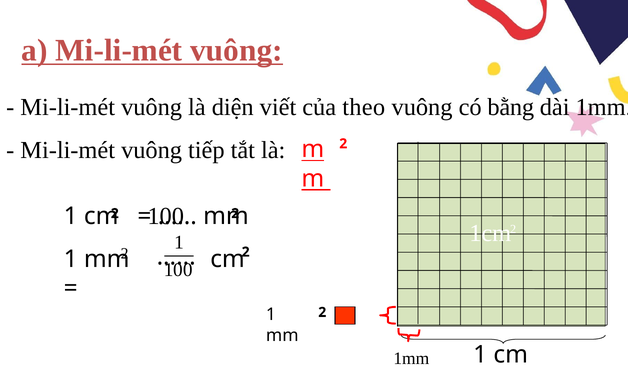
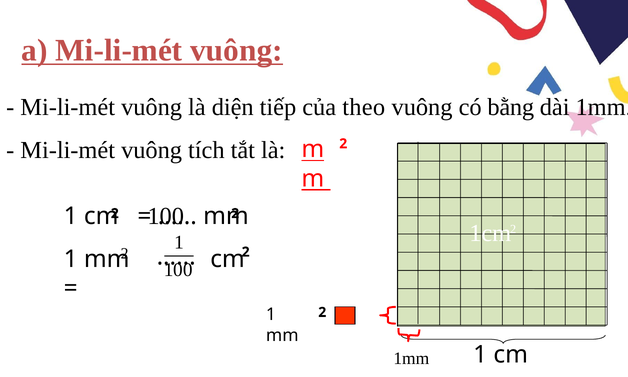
viết: viết -> tiếp (278, 107)
tiếp: tiếp -> tích (206, 150)
